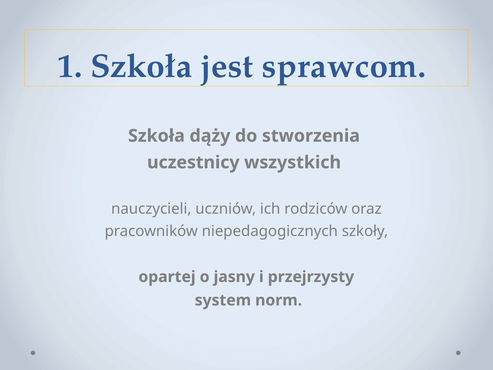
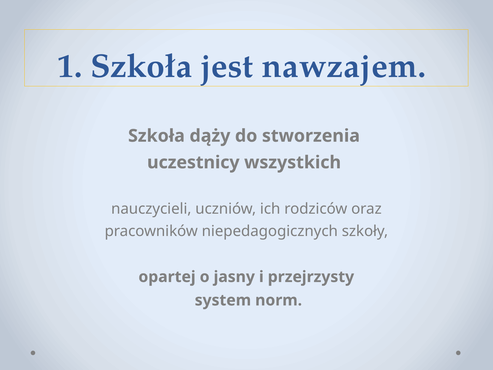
sprawcom: sprawcom -> nawzajem (344, 66)
